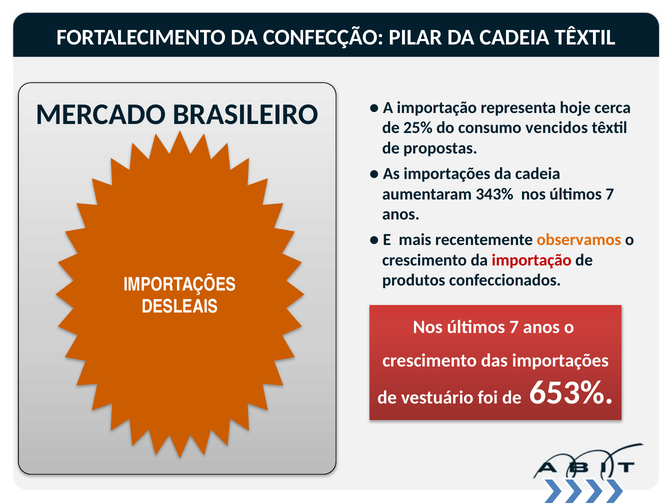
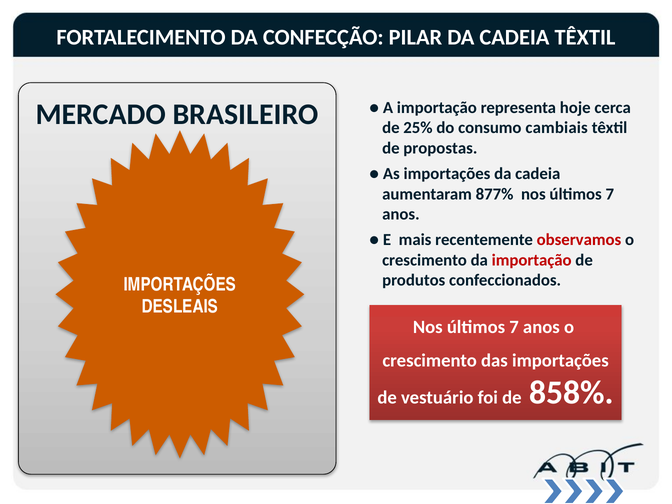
vencidos: vencidos -> cambiais (557, 128)
343%: 343% -> 877% (495, 194)
observamos colour: orange -> red (579, 240)
653%: 653% -> 858% (572, 393)
